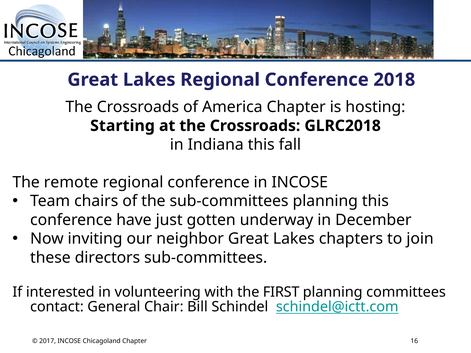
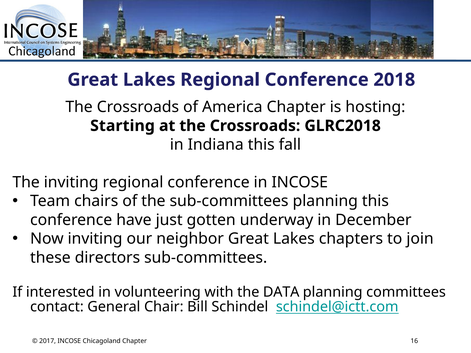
The remote: remote -> inviting (71, 182)
FIRST: FIRST -> DATA (281, 292)
